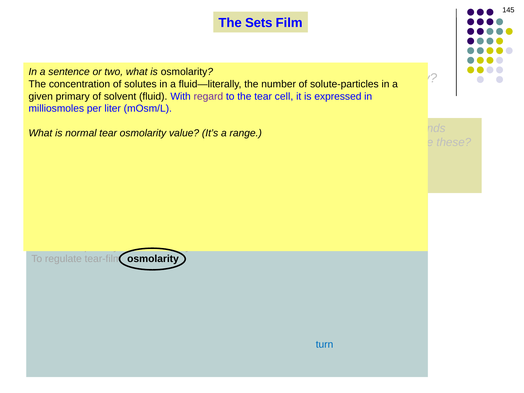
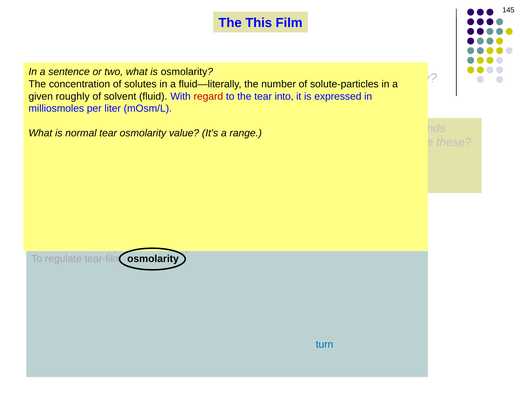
The Sets: Sets -> This (259, 23)
primary: primary -> roughly (73, 96)
regard colour: purple -> red (208, 96)
tear cell: cell -> into (284, 96)
